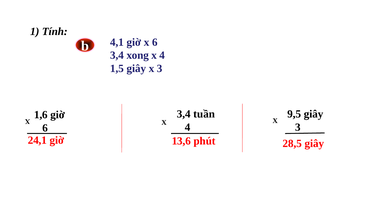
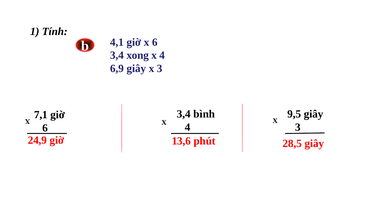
1,5: 1,5 -> 6,9 (117, 68)
tuần: tuần -> bình (204, 114)
1,6: 1,6 -> 7,1 (41, 115)
24,1: 24,1 -> 24,9 (37, 140)
